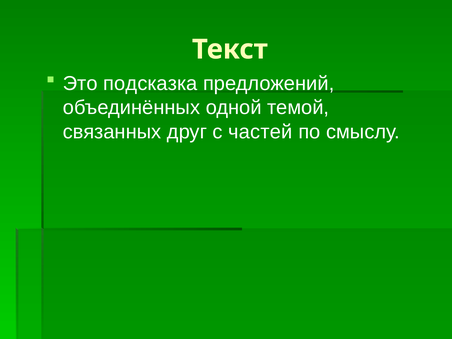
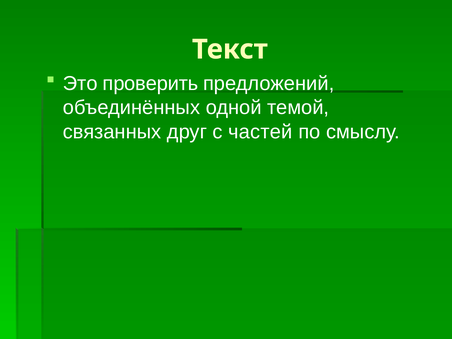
подсказка: подсказка -> проверить (150, 84)
